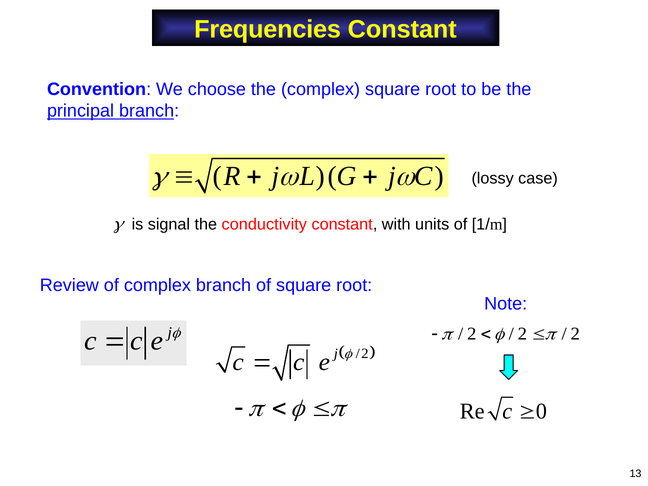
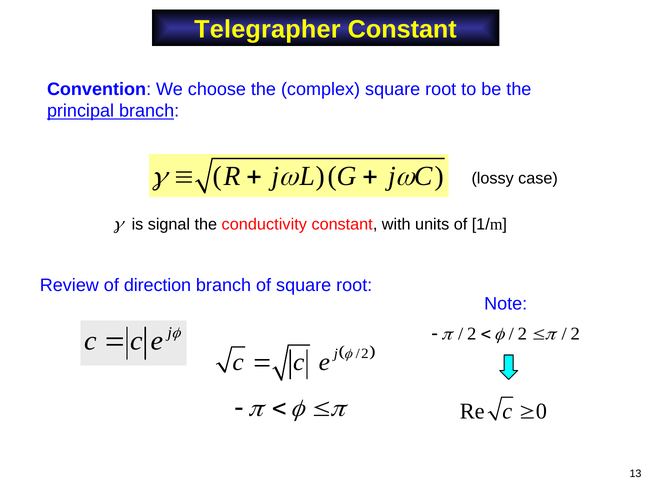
Frequencies: Frequencies -> Telegrapher (267, 30)
of complex: complex -> direction (158, 285)
